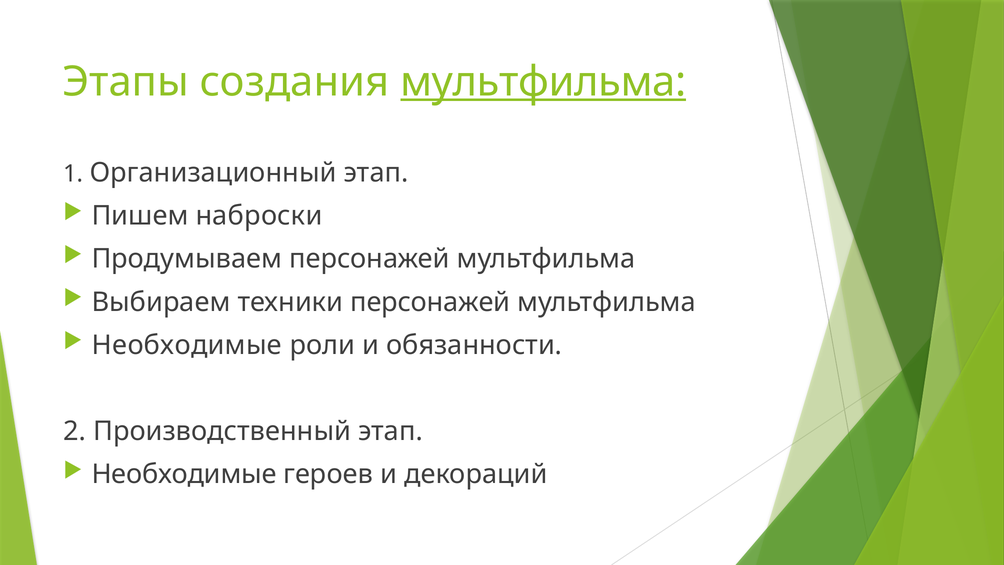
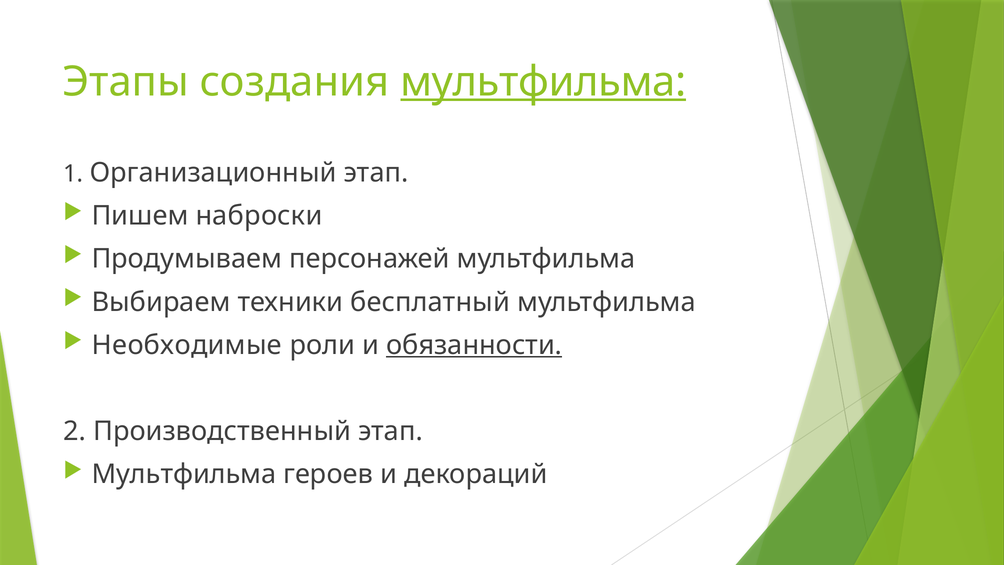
техники персонажей: персонажей -> бесплатный (430, 302)
обязанности underline: none -> present (474, 345)
Необходимые: Необходимые -> Мультфильма (184, 474)
